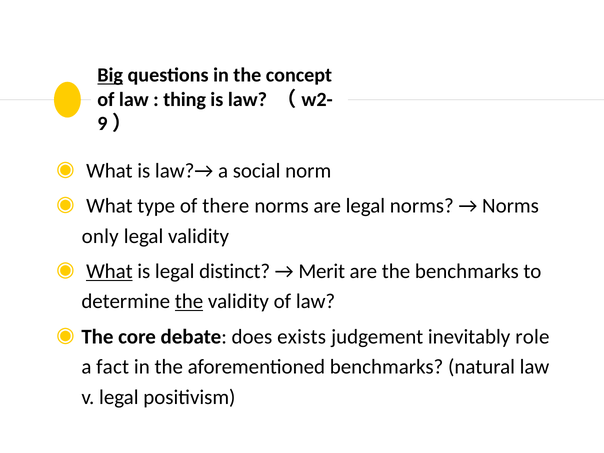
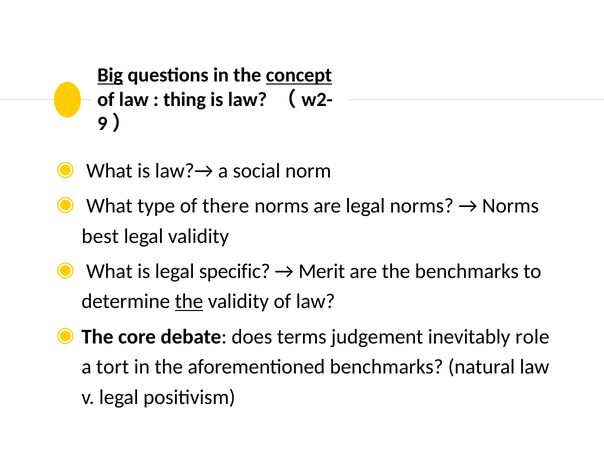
concept underline: none -> present (299, 75)
only: only -> best (100, 236)
What underline: present -> none (109, 271)
distinct: distinct -> specific (235, 271)
exists: exists -> terms (302, 337)
fact: fact -> tort (113, 367)
